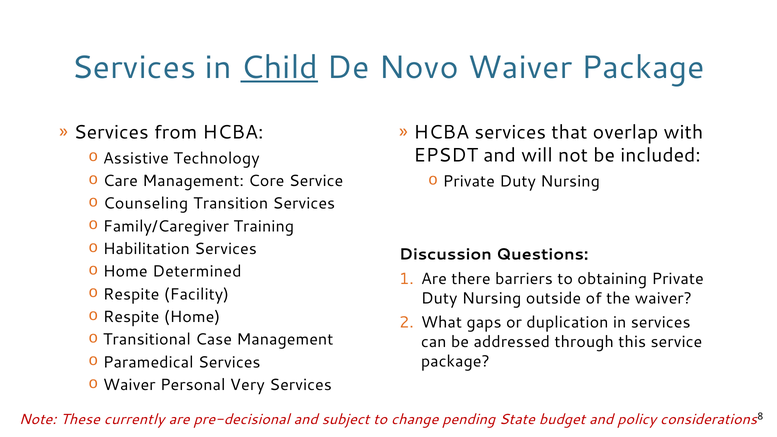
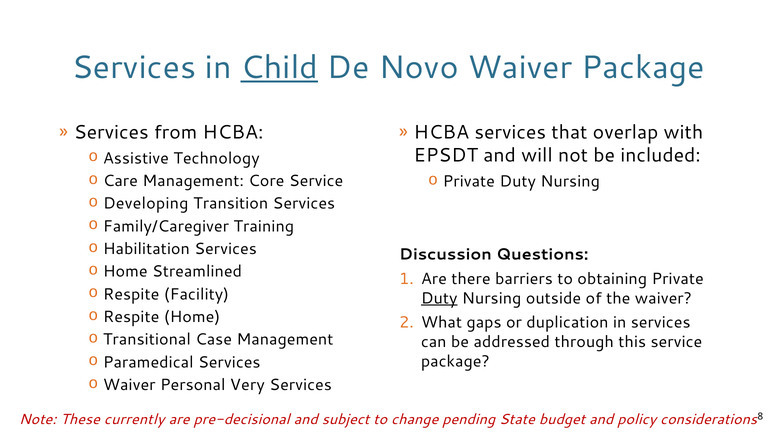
Counseling: Counseling -> Developing (146, 204)
Determined: Determined -> Streamlined (197, 272)
Duty underline: none -> present (439, 298)
